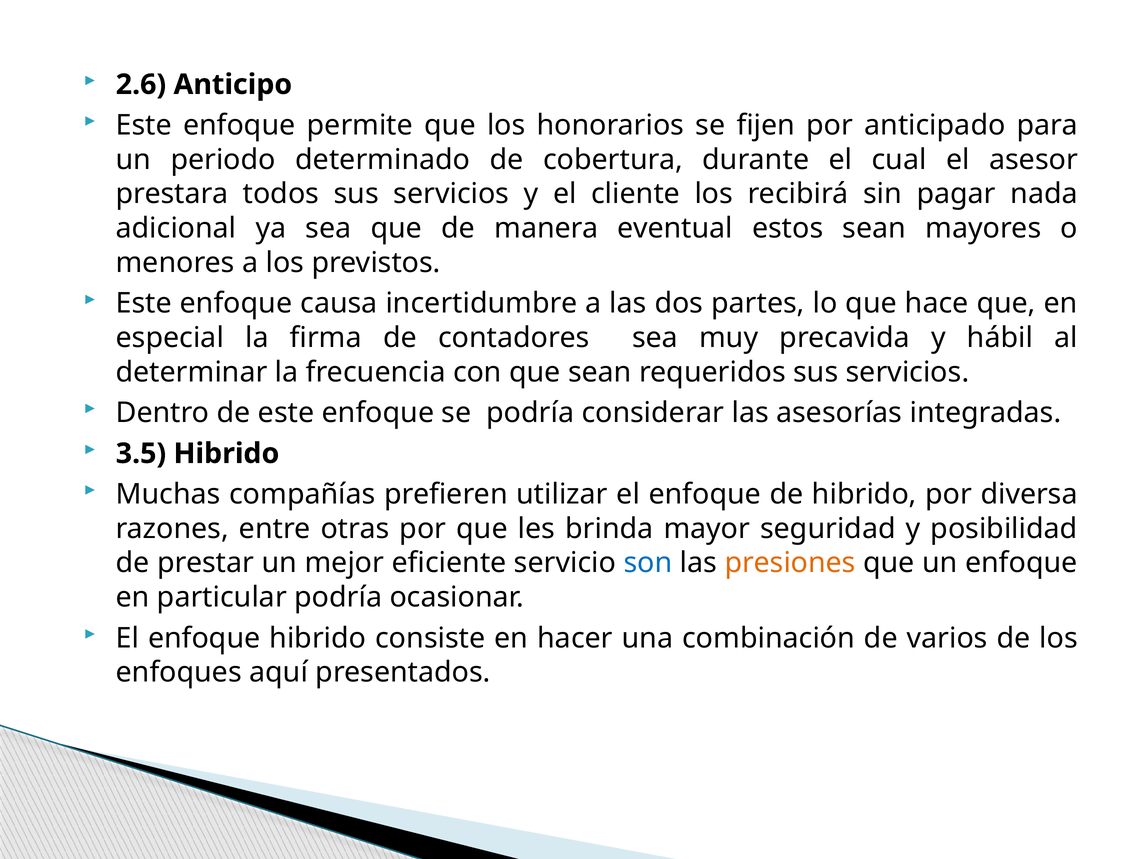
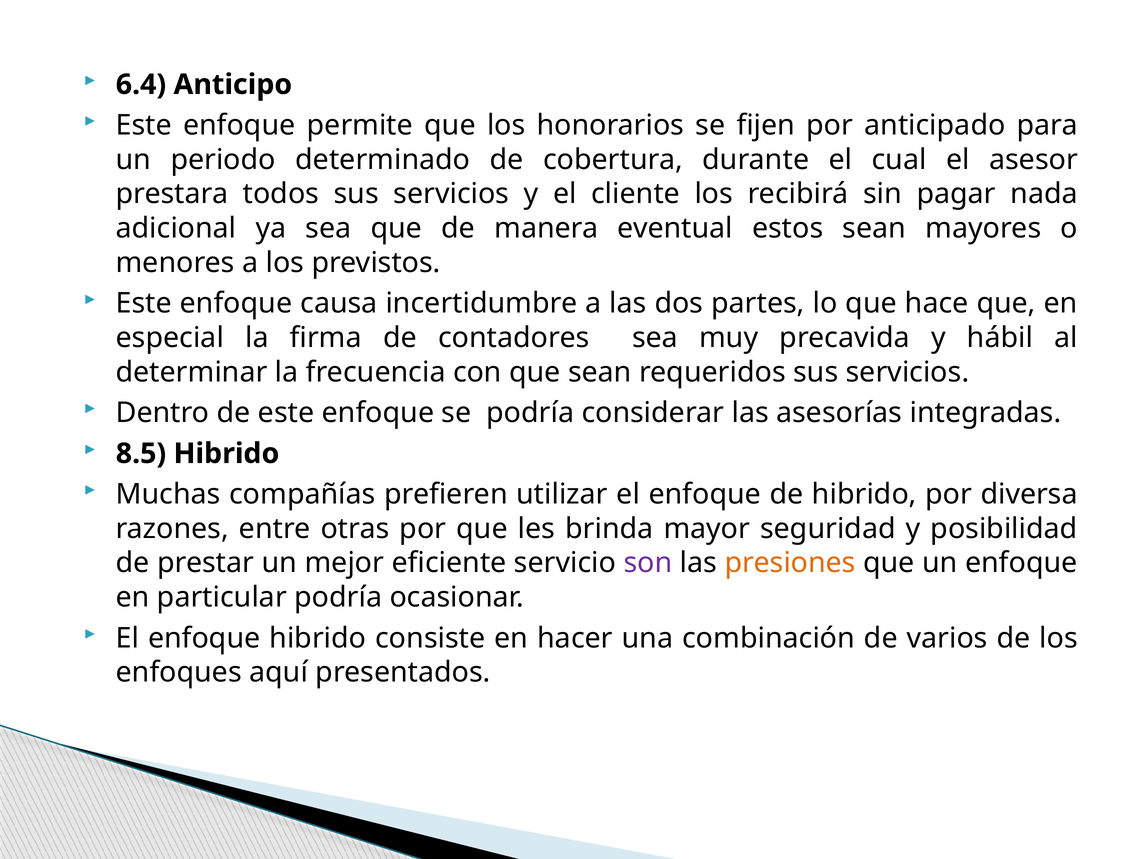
2.6: 2.6 -> 6.4 (141, 85)
3.5: 3.5 -> 8.5 (141, 454)
son colour: blue -> purple (648, 563)
